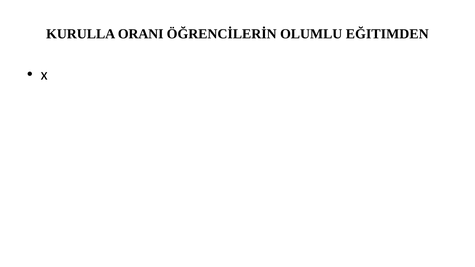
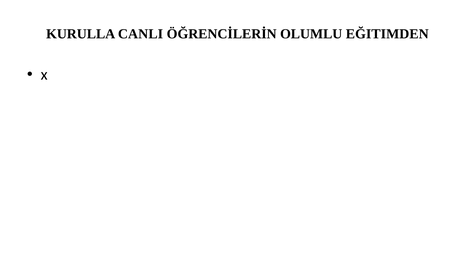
ORANI: ORANI -> CANLI (141, 34)
